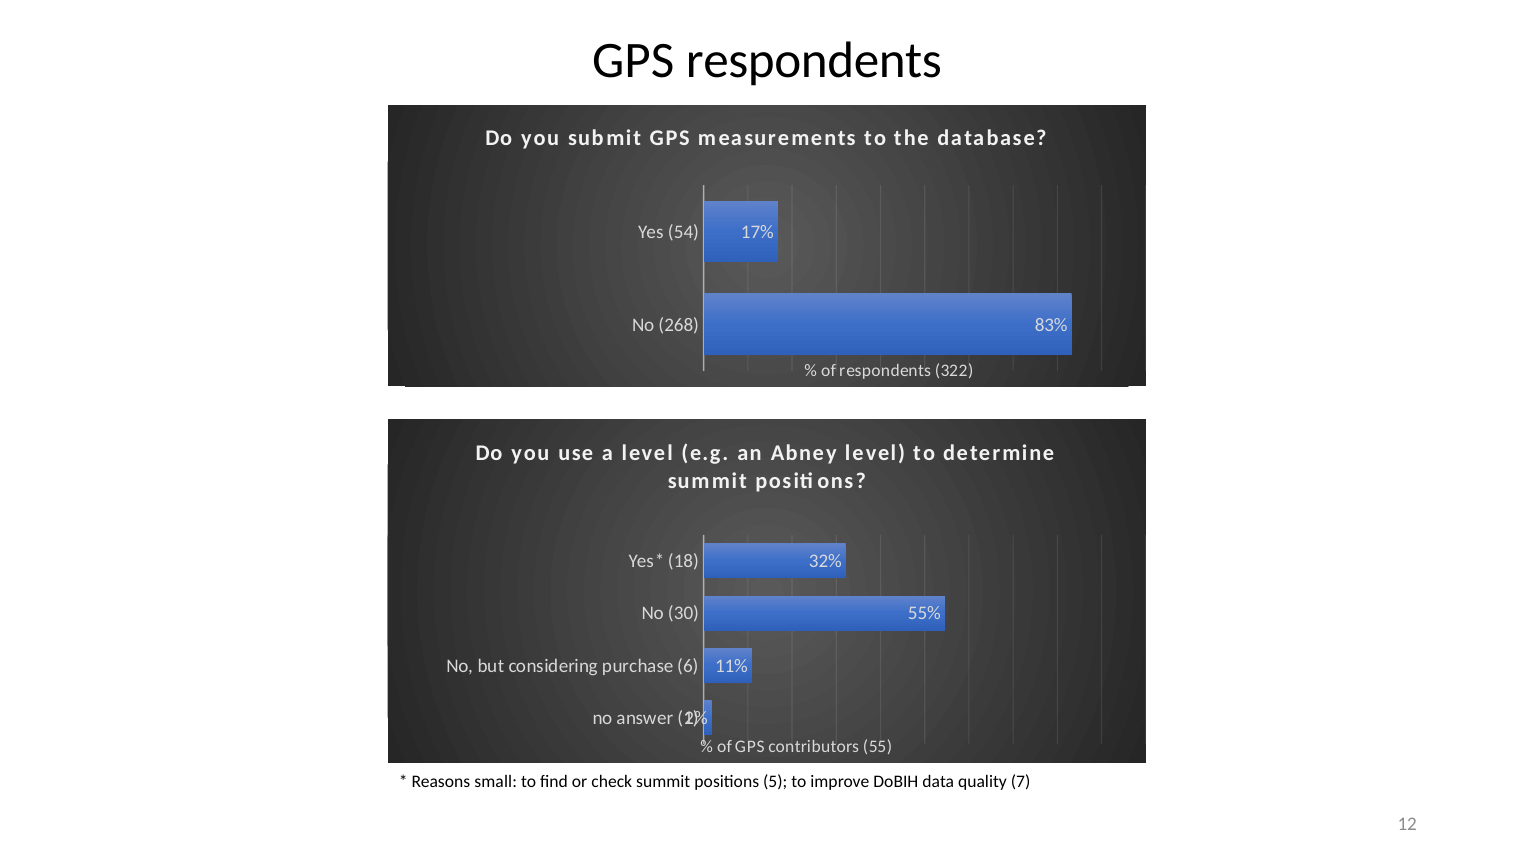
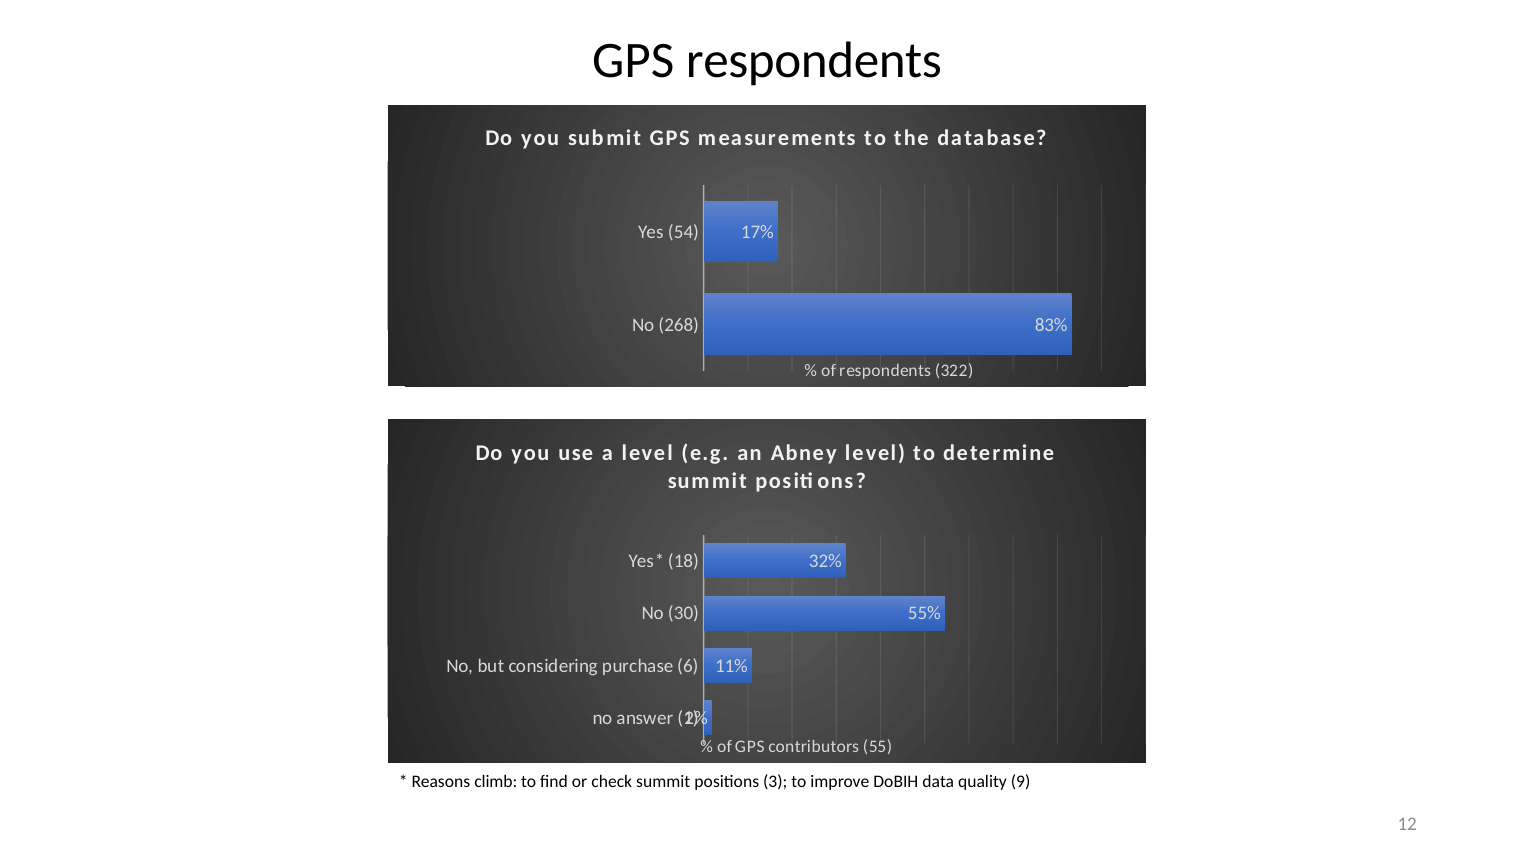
small: small -> climb (496, 781)
5: 5 -> 3 (775, 781)
7: 7 -> 9 (1021, 781)
